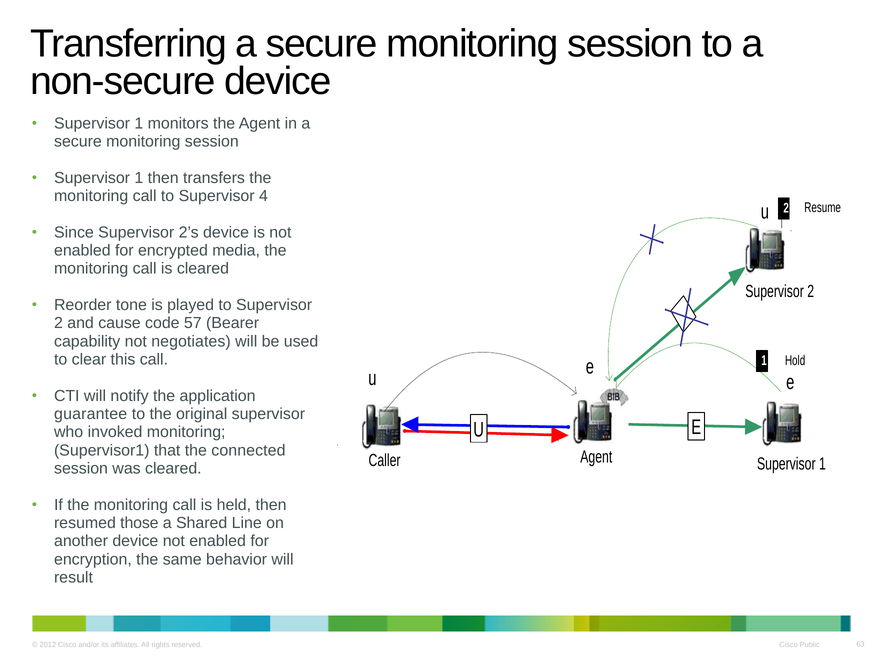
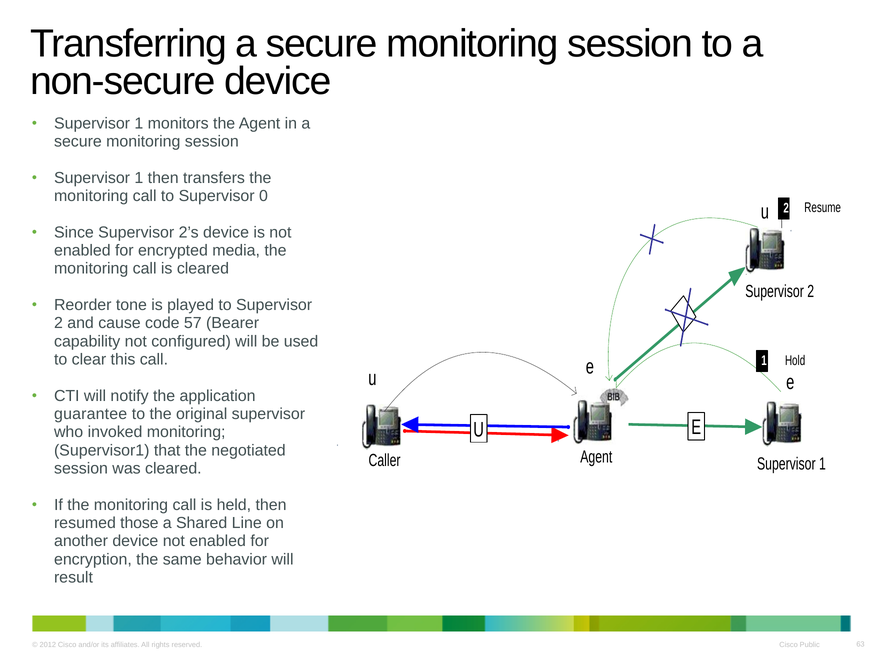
4: 4 -> 0 (263, 196)
negotiates: negotiates -> configured (191, 341)
connected: connected -> negotiated (248, 451)
